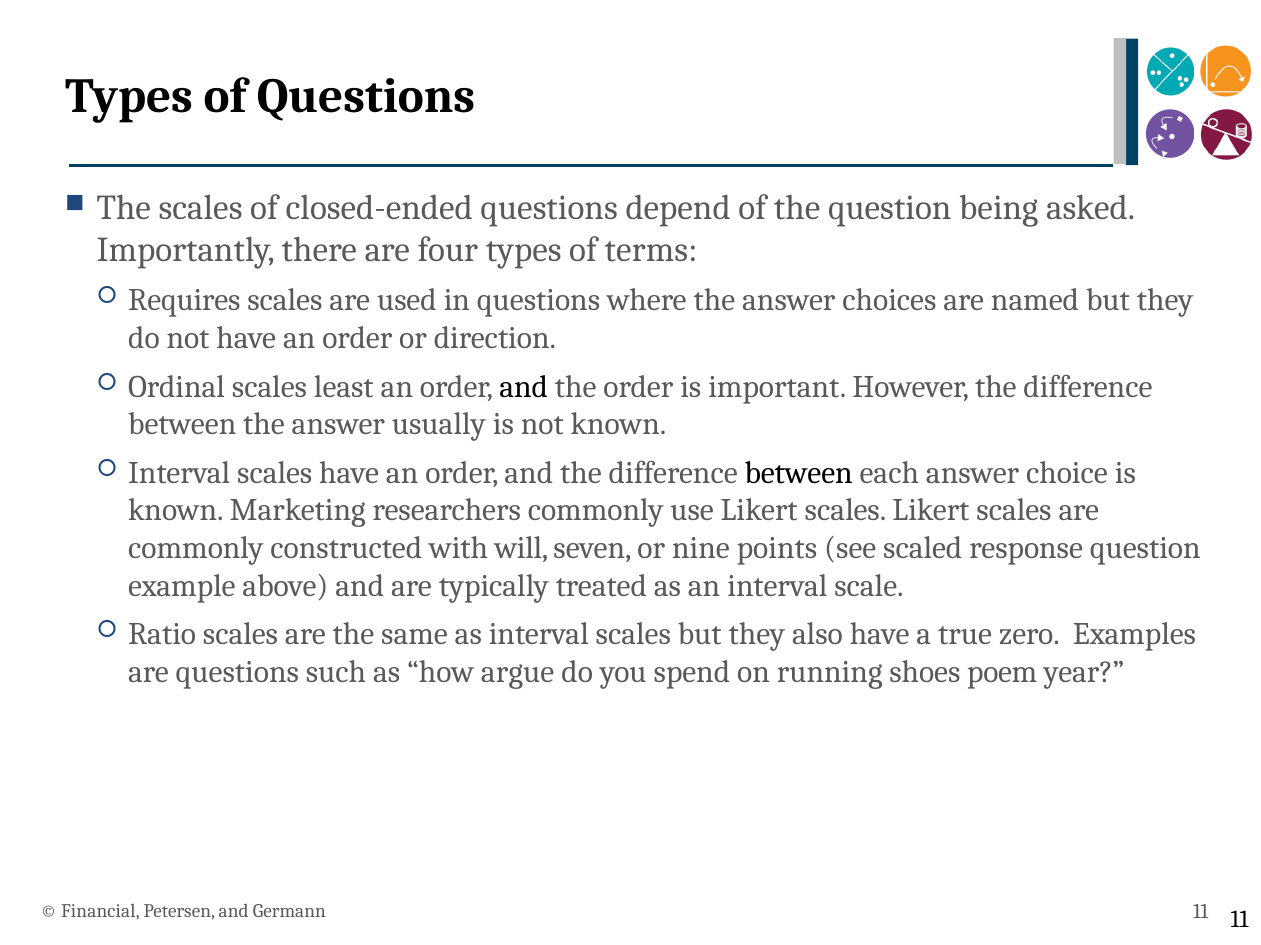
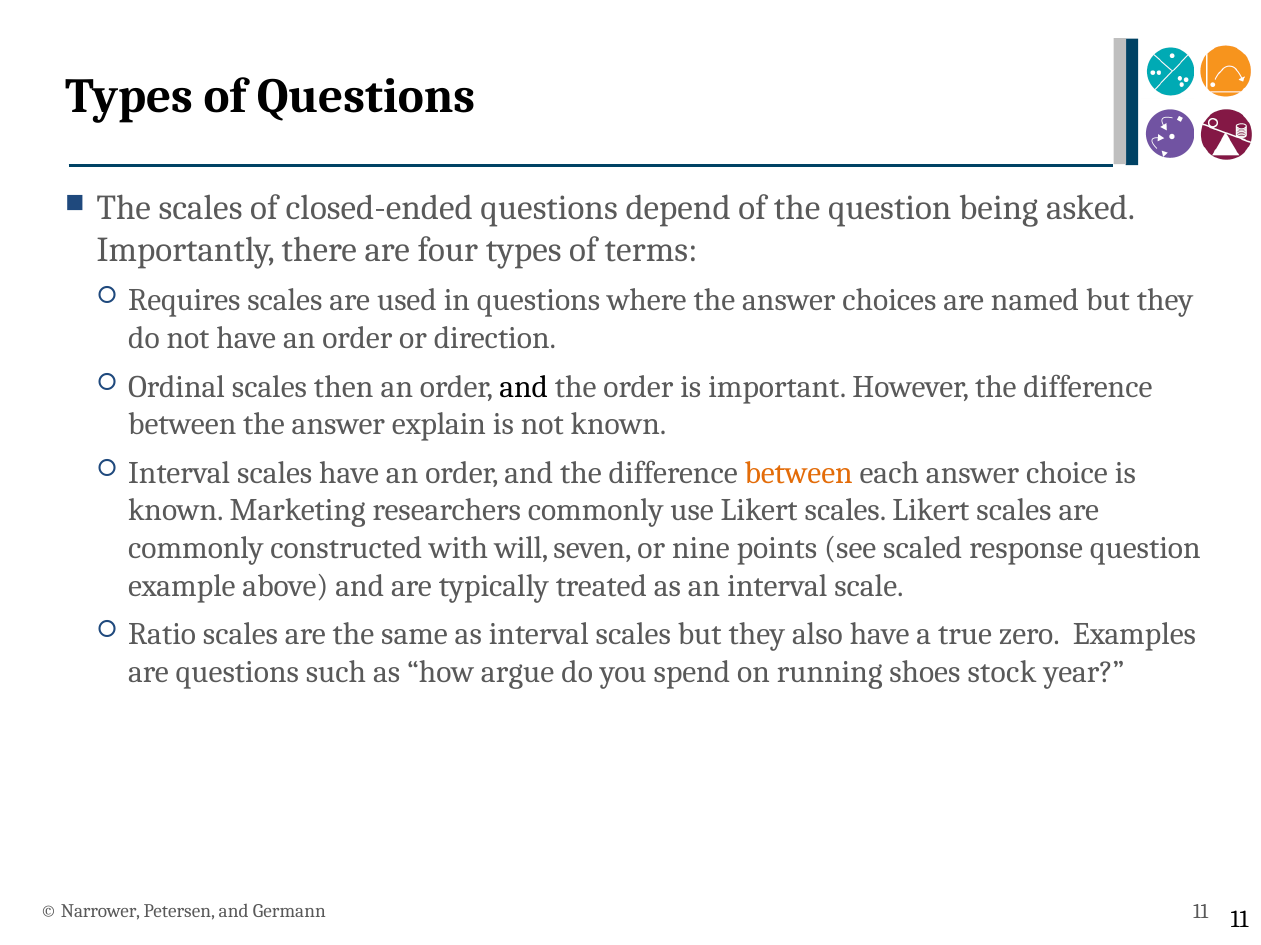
least: least -> then (344, 387)
usually: usually -> explain (439, 425)
between colour: black -> orange (799, 473)
poem: poem -> stock (1002, 673)
Financial: Financial -> Narrower (101, 912)
